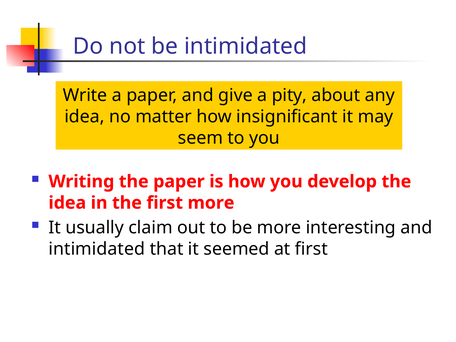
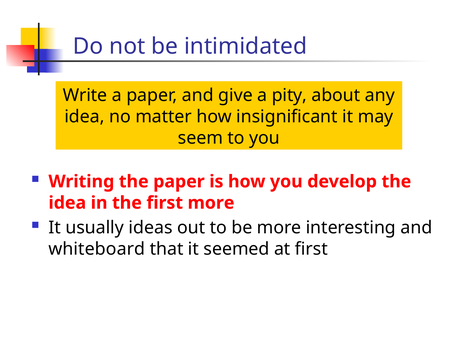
claim: claim -> ideas (151, 228)
intimidated: intimidated -> whiteboard (97, 249)
